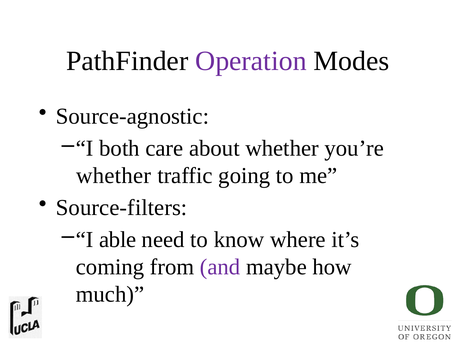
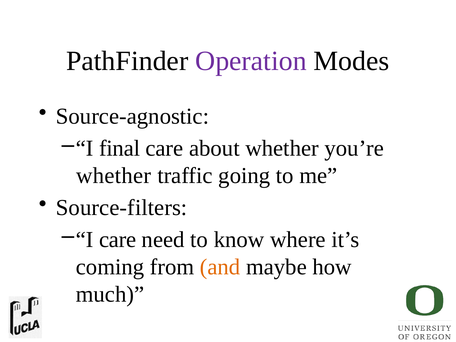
both: both -> final (120, 148)
I able: able -> care (118, 239)
and colour: purple -> orange (220, 267)
